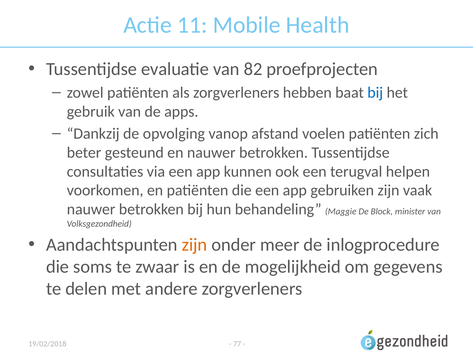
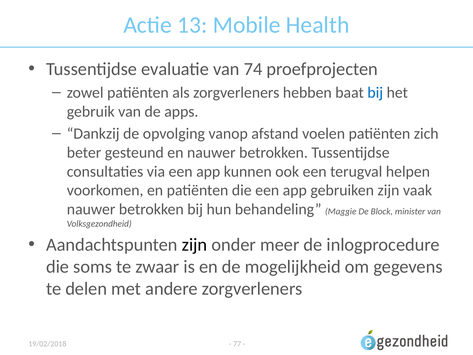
11: 11 -> 13 (192, 25)
82: 82 -> 74 (253, 69)
zijn colour: orange -> black (195, 245)
